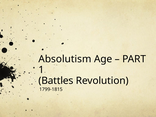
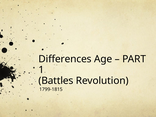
Absolutism: Absolutism -> Differences (65, 59)
